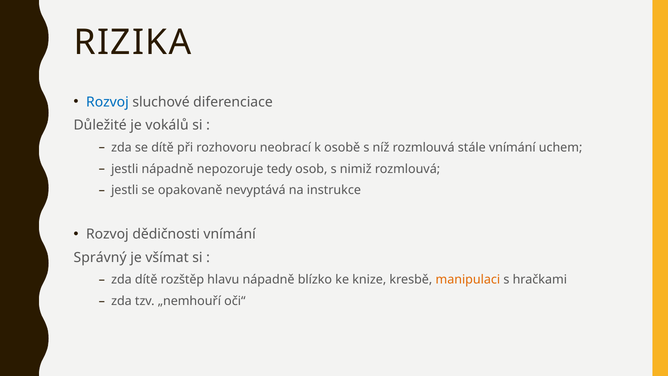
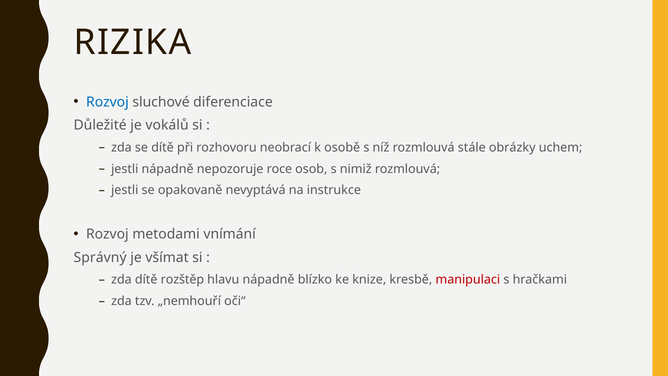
stále vnímání: vnímání -> obrázky (512, 147)
tedy: tedy -> roce (279, 169)
dědičnosti: dědičnosti -> metodami (166, 234)
manipulaci colour: orange -> red (468, 280)
